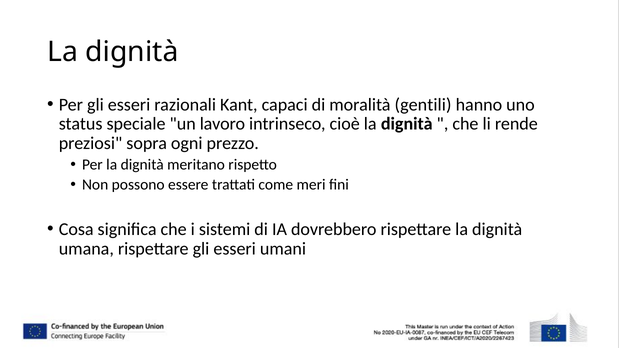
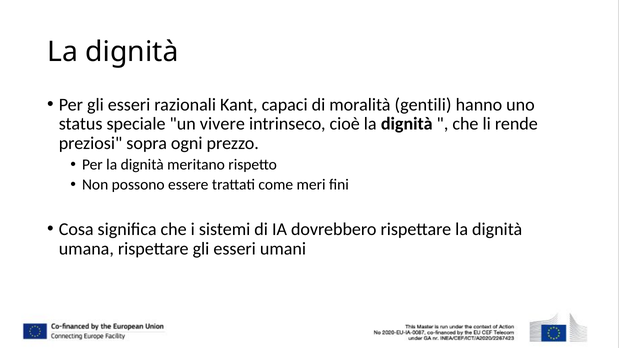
lavoro: lavoro -> vivere (222, 124)
